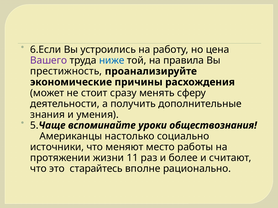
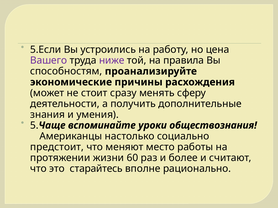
6.Если: 6.Если -> 5.Если (46, 50)
ниже colour: blue -> purple (112, 61)
престижность: престижность -> способностям (66, 71)
источники: источники -> предстоит (57, 147)
11: 11 -> 60 (132, 158)
